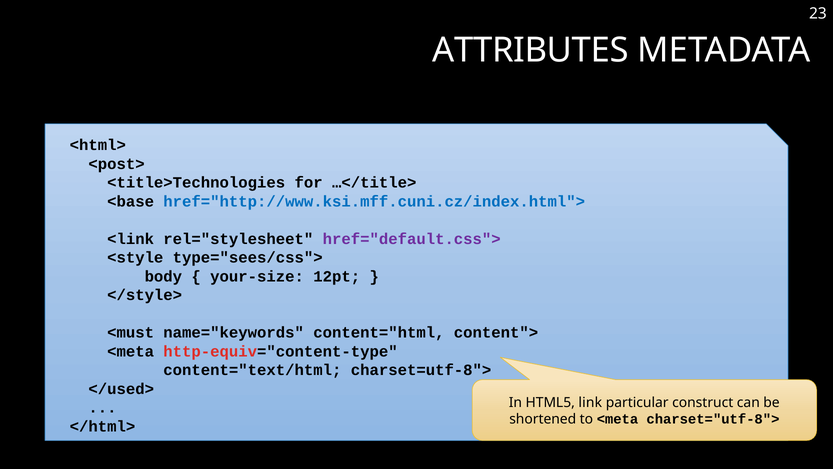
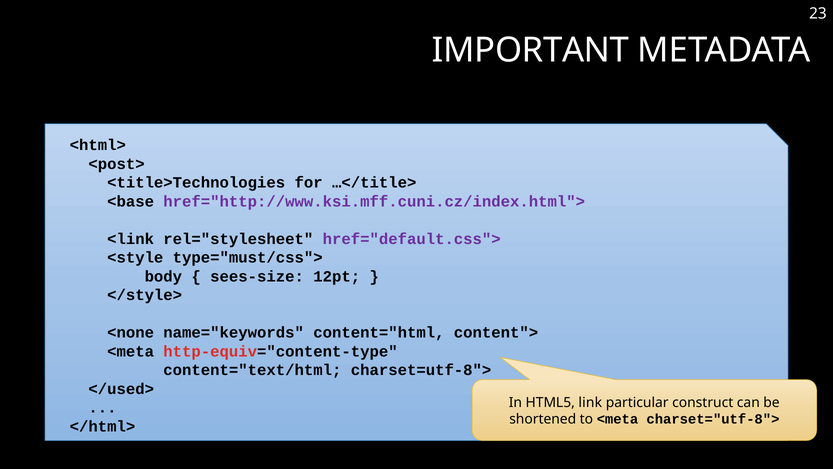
ATTRIBUTES: ATTRIBUTES -> IMPORTANT (531, 50)
href="http://www.ksi.mff.cuni.cz/index.html"> colour: blue -> purple (374, 201)
type="sees/css">: type="sees/css"> -> type="must/css"> (248, 257)
your-size: your-size -> sees-size (257, 276)
<must: <must -> <none (131, 332)
